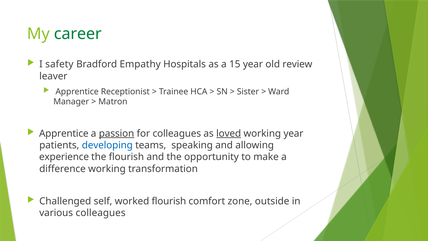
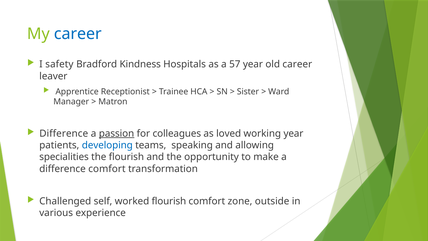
career colour: green -> blue (78, 34)
Empathy: Empathy -> Kindness (140, 64)
15: 15 -> 57 (235, 64)
old review: review -> career (297, 64)
Apprentice: Apprentice -> Difference (64, 133)
loved underline: present -> none (229, 133)
experience: experience -> specialities (64, 157)
difference working: working -> comfort (107, 169)
various colleagues: colleagues -> experience (101, 213)
